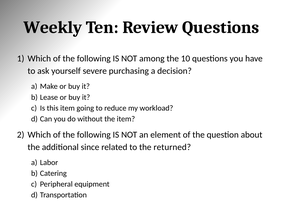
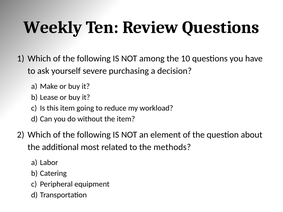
since: since -> most (90, 147)
returned: returned -> methods (172, 147)
